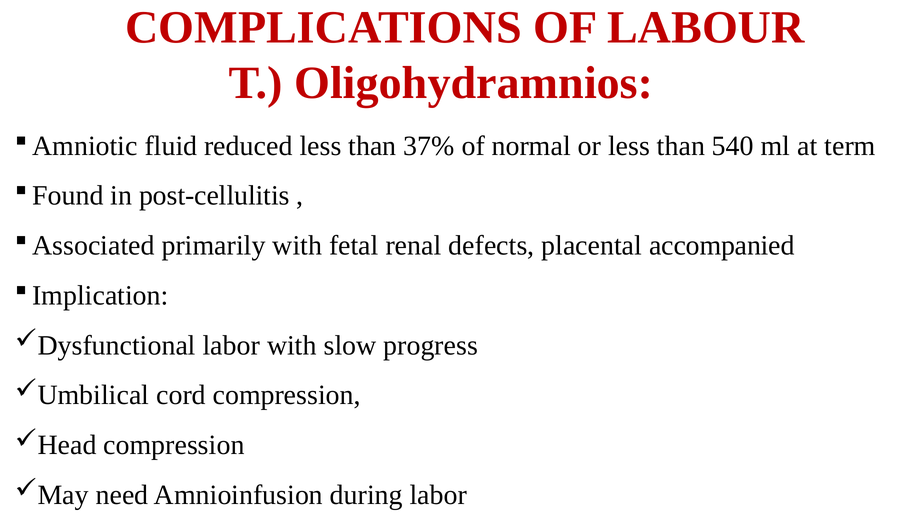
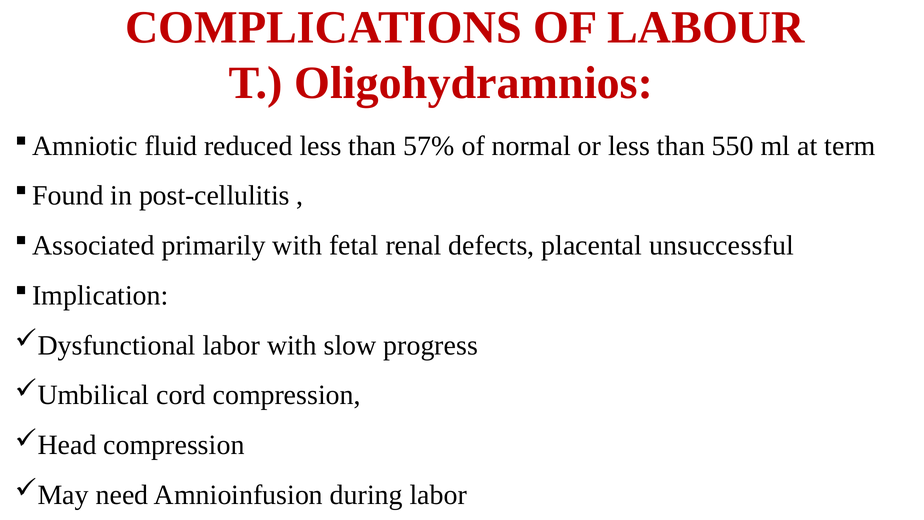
37%: 37% -> 57% (429, 146)
540: 540 -> 550 (733, 146)
accompanied: accompanied -> unsuccessful (722, 246)
